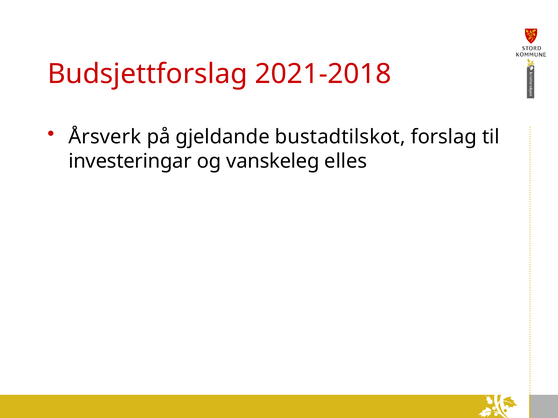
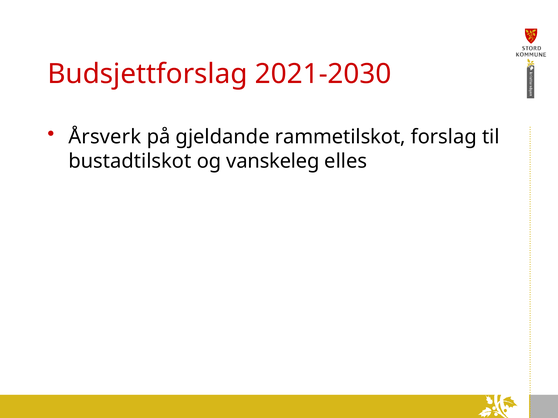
2021-2018: 2021-2018 -> 2021-2030 (323, 74)
bustadtilskot: bustadtilskot -> rammetilskot (340, 137)
investeringar: investeringar -> bustadtilskot (130, 161)
